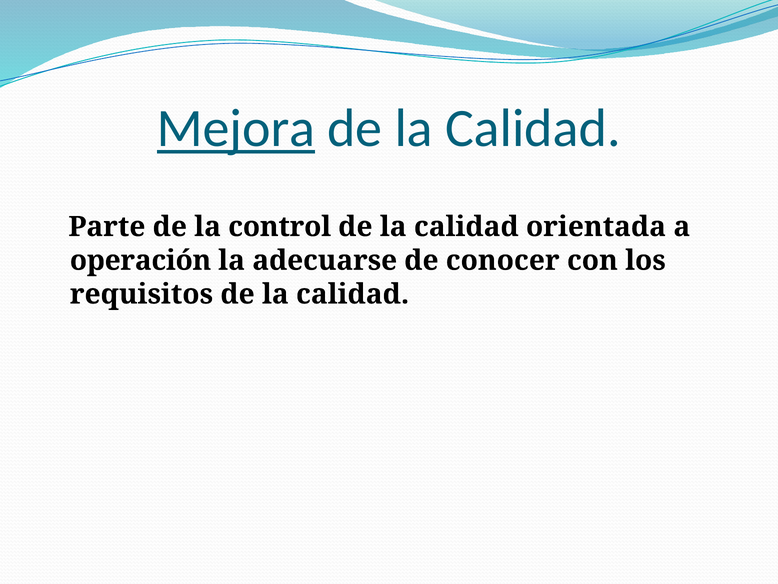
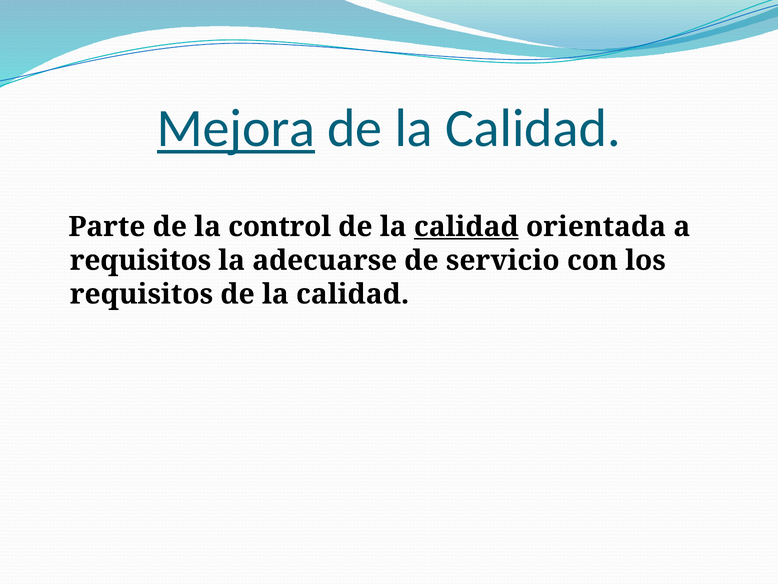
calidad underline: none -> present (466, 227)
operación: operación -> requisitos (141, 260)
conocer: conocer -> servicio (503, 260)
